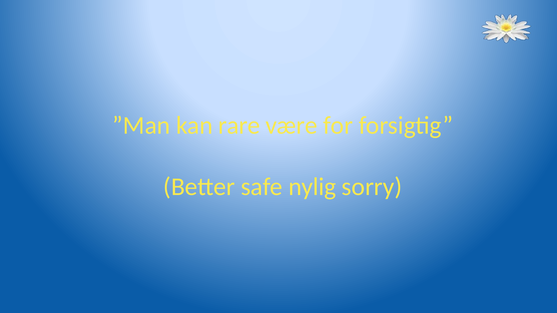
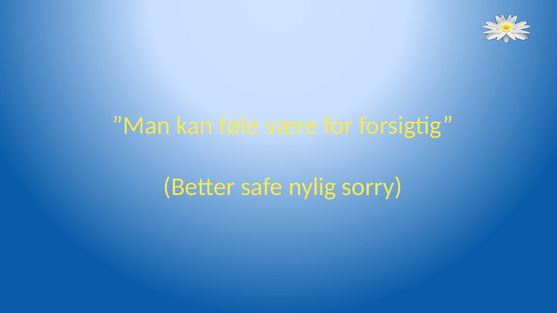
rare: rare -> føle (239, 126)
